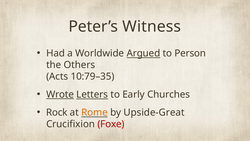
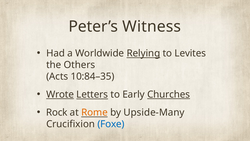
Argued: Argued -> Relying (143, 53)
Person: Person -> Levites (190, 53)
10:79–35: 10:79–35 -> 10:84–35 (93, 76)
Churches underline: none -> present (169, 94)
Upside-Great: Upside-Great -> Upside-Many (154, 112)
Foxe colour: red -> blue (111, 124)
